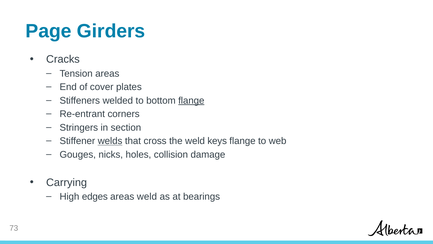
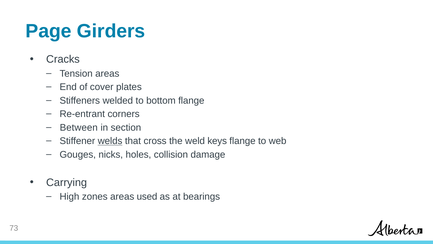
flange underline: present -> none (191, 100)
Stringers: Stringers -> Between (79, 127)
edges: edges -> zones (95, 196)
areas weld: weld -> used (147, 196)
